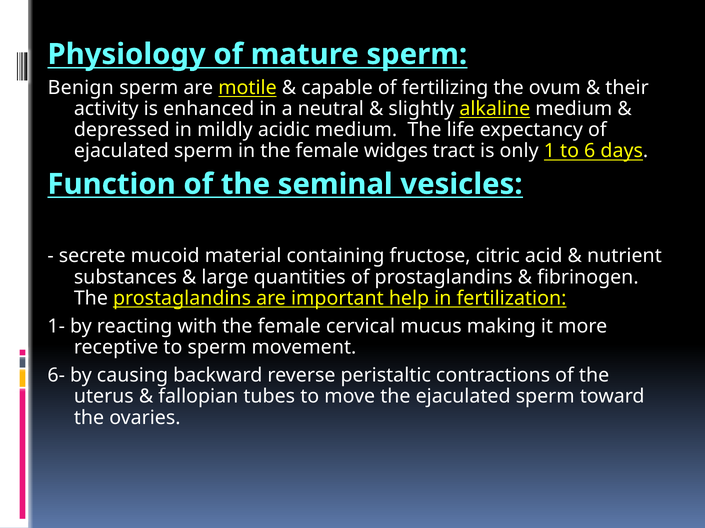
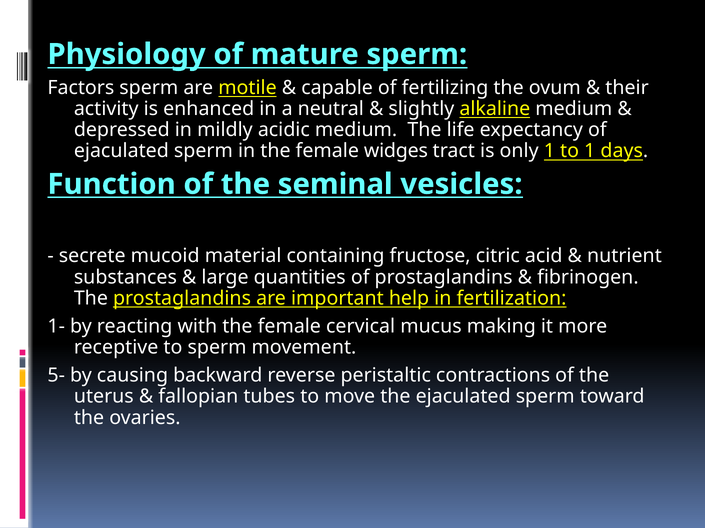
Benign: Benign -> Factors (81, 88)
to 6: 6 -> 1 (590, 151)
6-: 6- -> 5- (56, 376)
